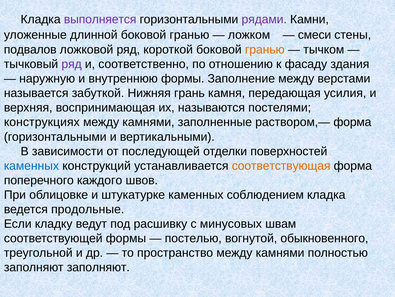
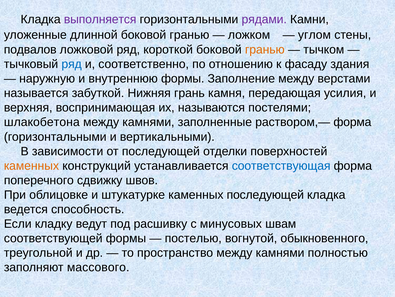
смеси: смеси -> углом (314, 35)
ряд colour: purple -> blue (72, 64)
конструкциях: конструкциях -> шлакобетона (42, 122)
каменных colour: blue -> orange (31, 165)
соответствующая colour: orange -> blue (281, 165)
каждого: каждого -> сдвижку (100, 180)
каменных соблюдением: соблюдением -> последующей (265, 194)
продольные: продольные -> способность (88, 209)
заполняют заполняют: заполняют -> массового (98, 267)
